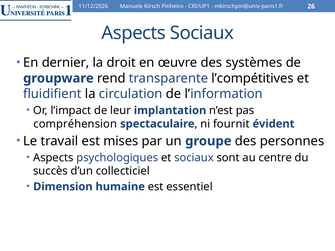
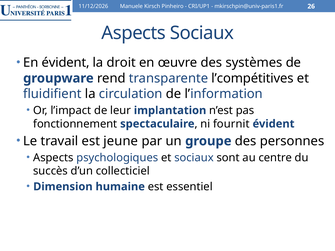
En dernier: dernier -> évident (66, 63)
compréhension: compréhension -> fonctionnement (75, 124)
mises: mises -> jeune (121, 141)
